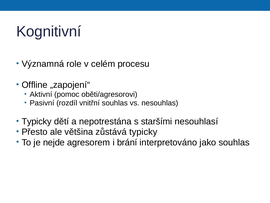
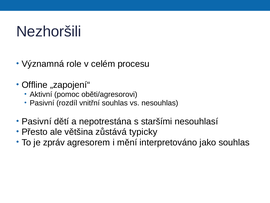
Kognitivní: Kognitivní -> Nezhoršili (49, 31)
Typicky: Typicky -> Pasivní (37, 121)
nejde: nejde -> zpráv (54, 142)
brání: brání -> mění (127, 142)
